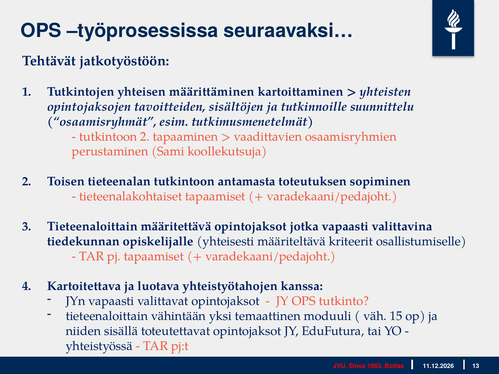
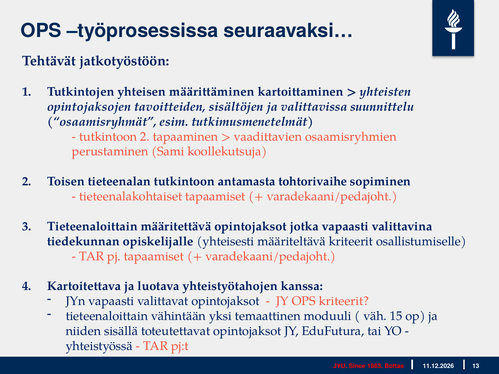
tutkinnoille: tutkinnoille -> valittavissa (314, 107)
toteutuksen: toteutuksen -> tohtorivaihe (313, 182)
OPS tutkinto: tutkinto -> kriteerit (344, 301)
